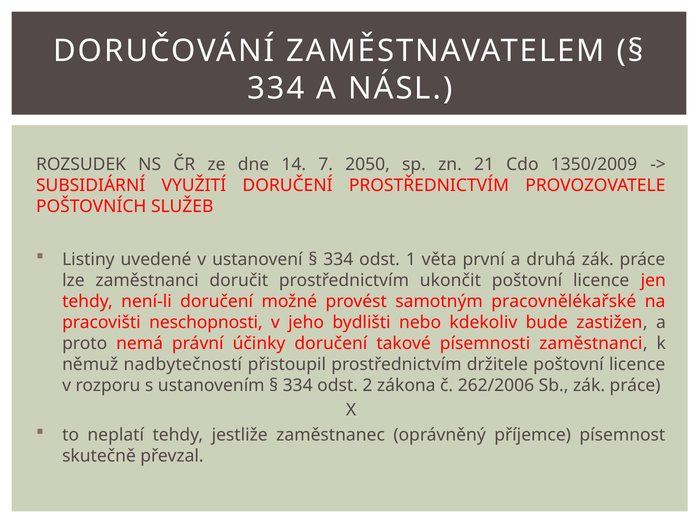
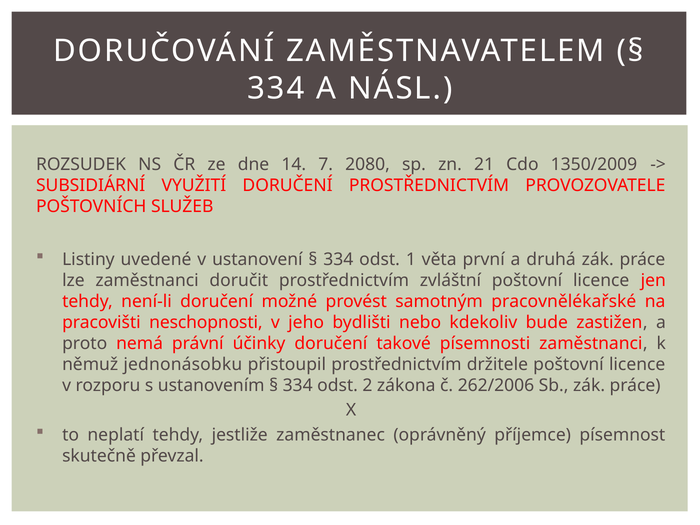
2050: 2050 -> 2080 (368, 165)
ukončit: ukončit -> zvláštní (450, 280)
nadbytečností: nadbytečností -> jednonásobku (183, 364)
